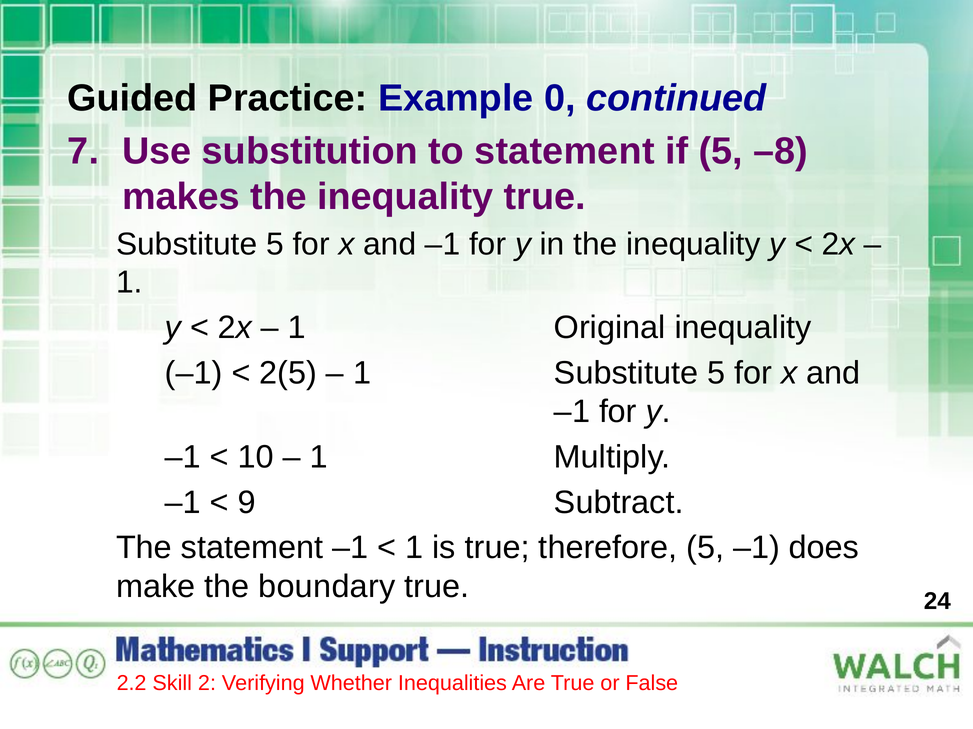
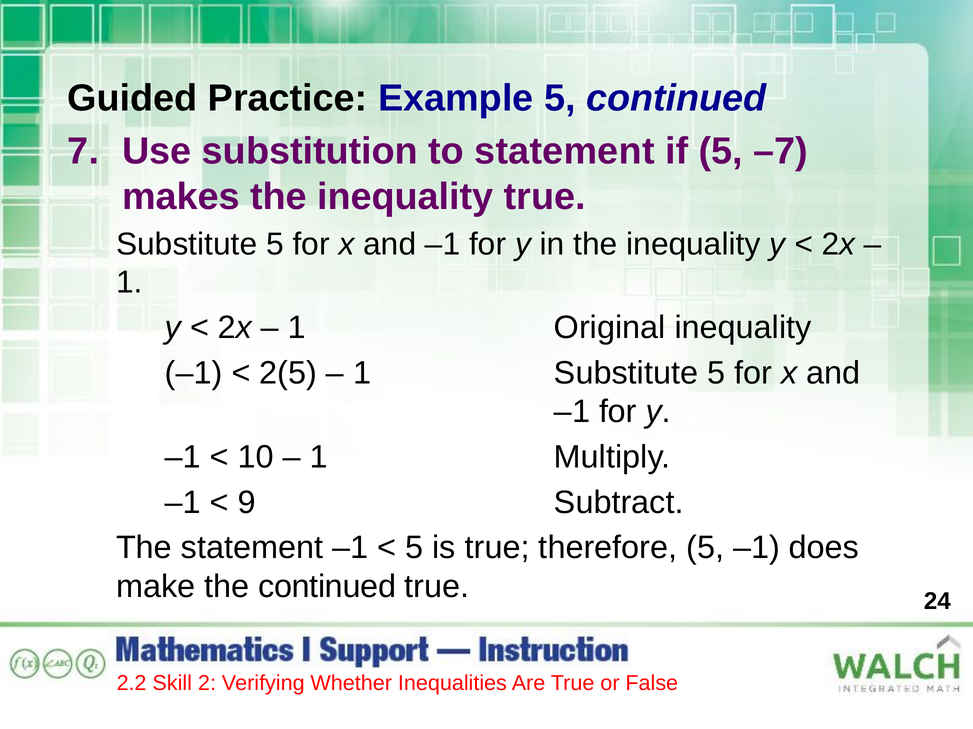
Example 0: 0 -> 5 (560, 98)
–8: –8 -> –7 (781, 152)
1: 1 -> 5 (414, 548)
the boundary: boundary -> continued (327, 587)
